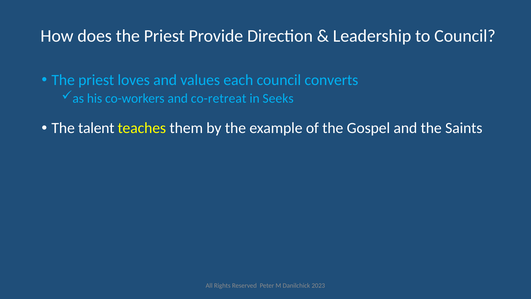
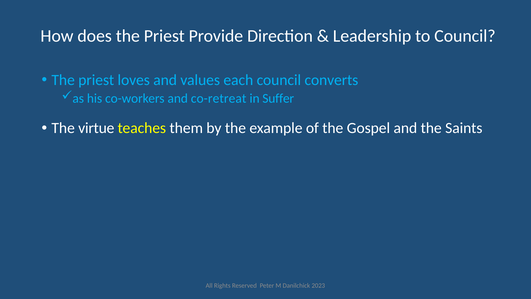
Seeks: Seeks -> Suffer (278, 98)
talent: talent -> virtue (96, 128)
